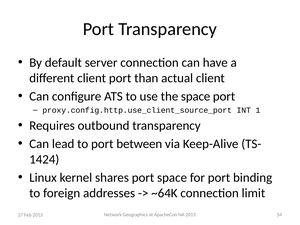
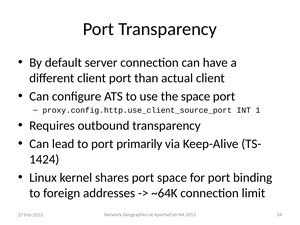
between: between -> primarily (139, 144)
